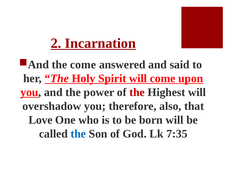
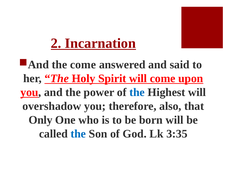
the colour: red -> blue (137, 92)
Love: Love -> Only (40, 120)
7:35: 7:35 -> 3:35 (177, 133)
